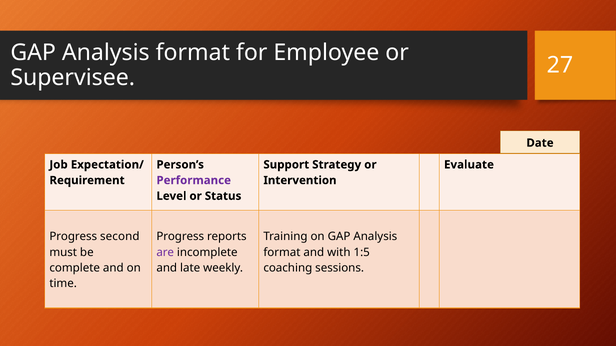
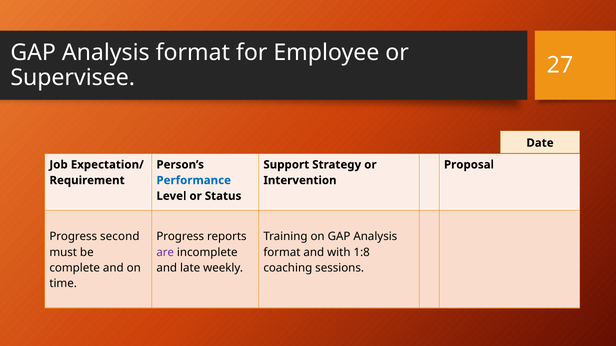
Evaluate: Evaluate -> Proposal (469, 165)
Performance colour: purple -> blue (194, 181)
1:5: 1:5 -> 1:8 (362, 253)
